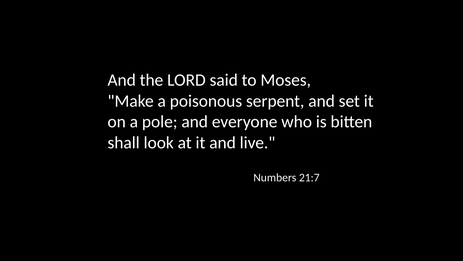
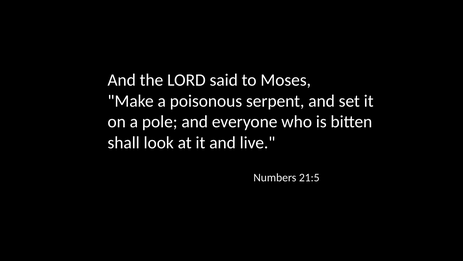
21:7: 21:7 -> 21:5 (309, 177)
